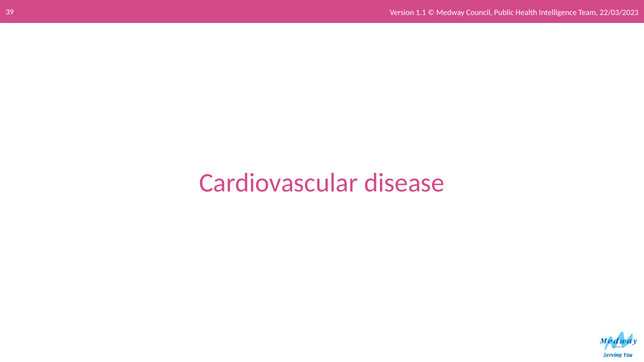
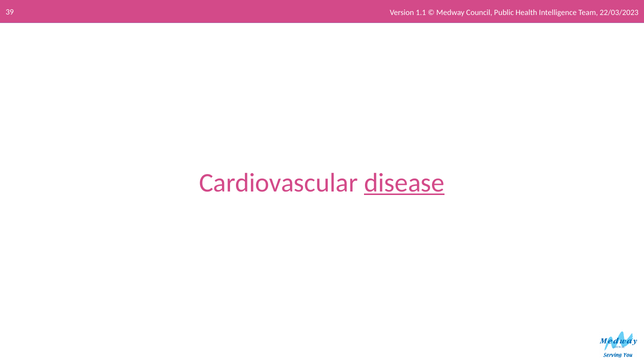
disease underline: none -> present (404, 183)
